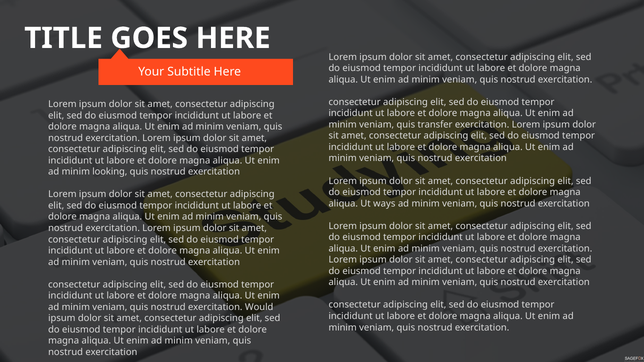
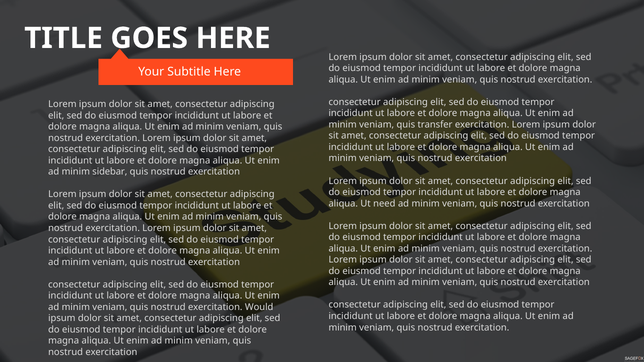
looking: looking -> sidebar (110, 172)
ways: ways -> need (384, 204)
